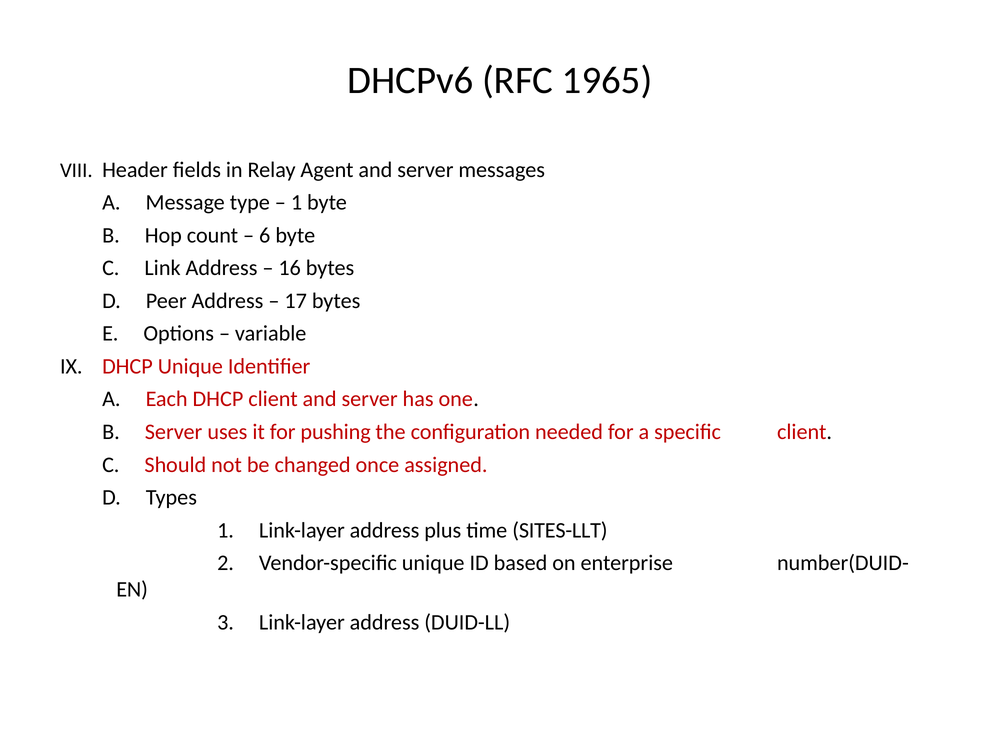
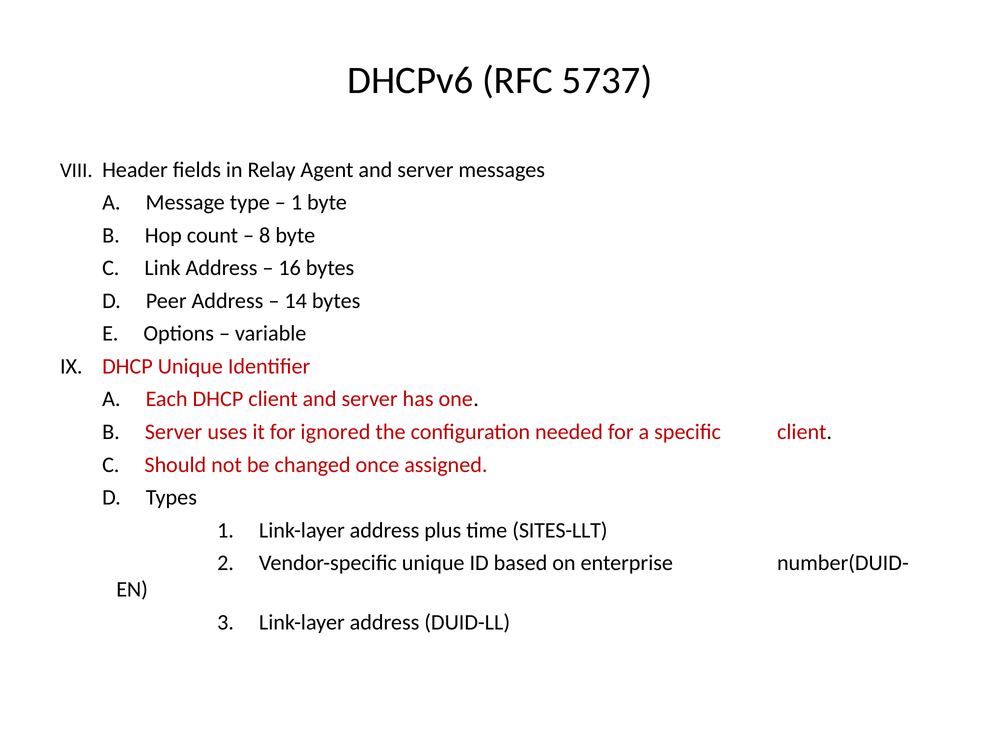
1965: 1965 -> 5737 (607, 80)
6: 6 -> 8 (265, 235)
17: 17 -> 14 (296, 301)
pushing: pushing -> ignored (335, 432)
